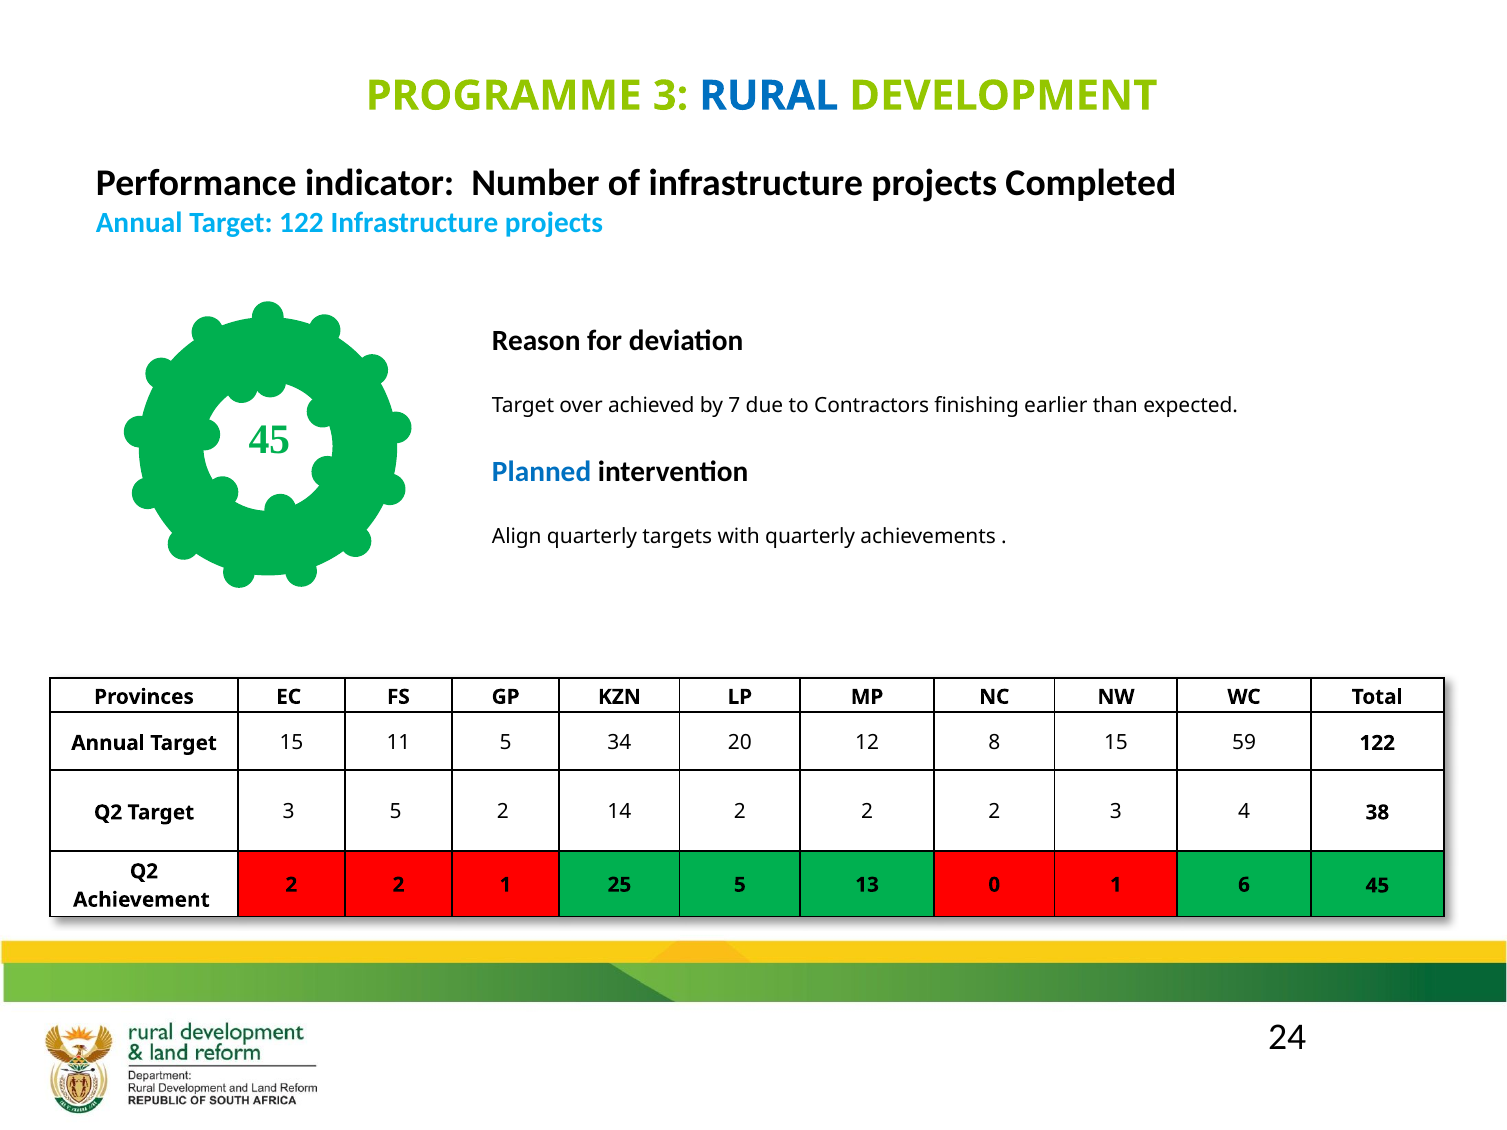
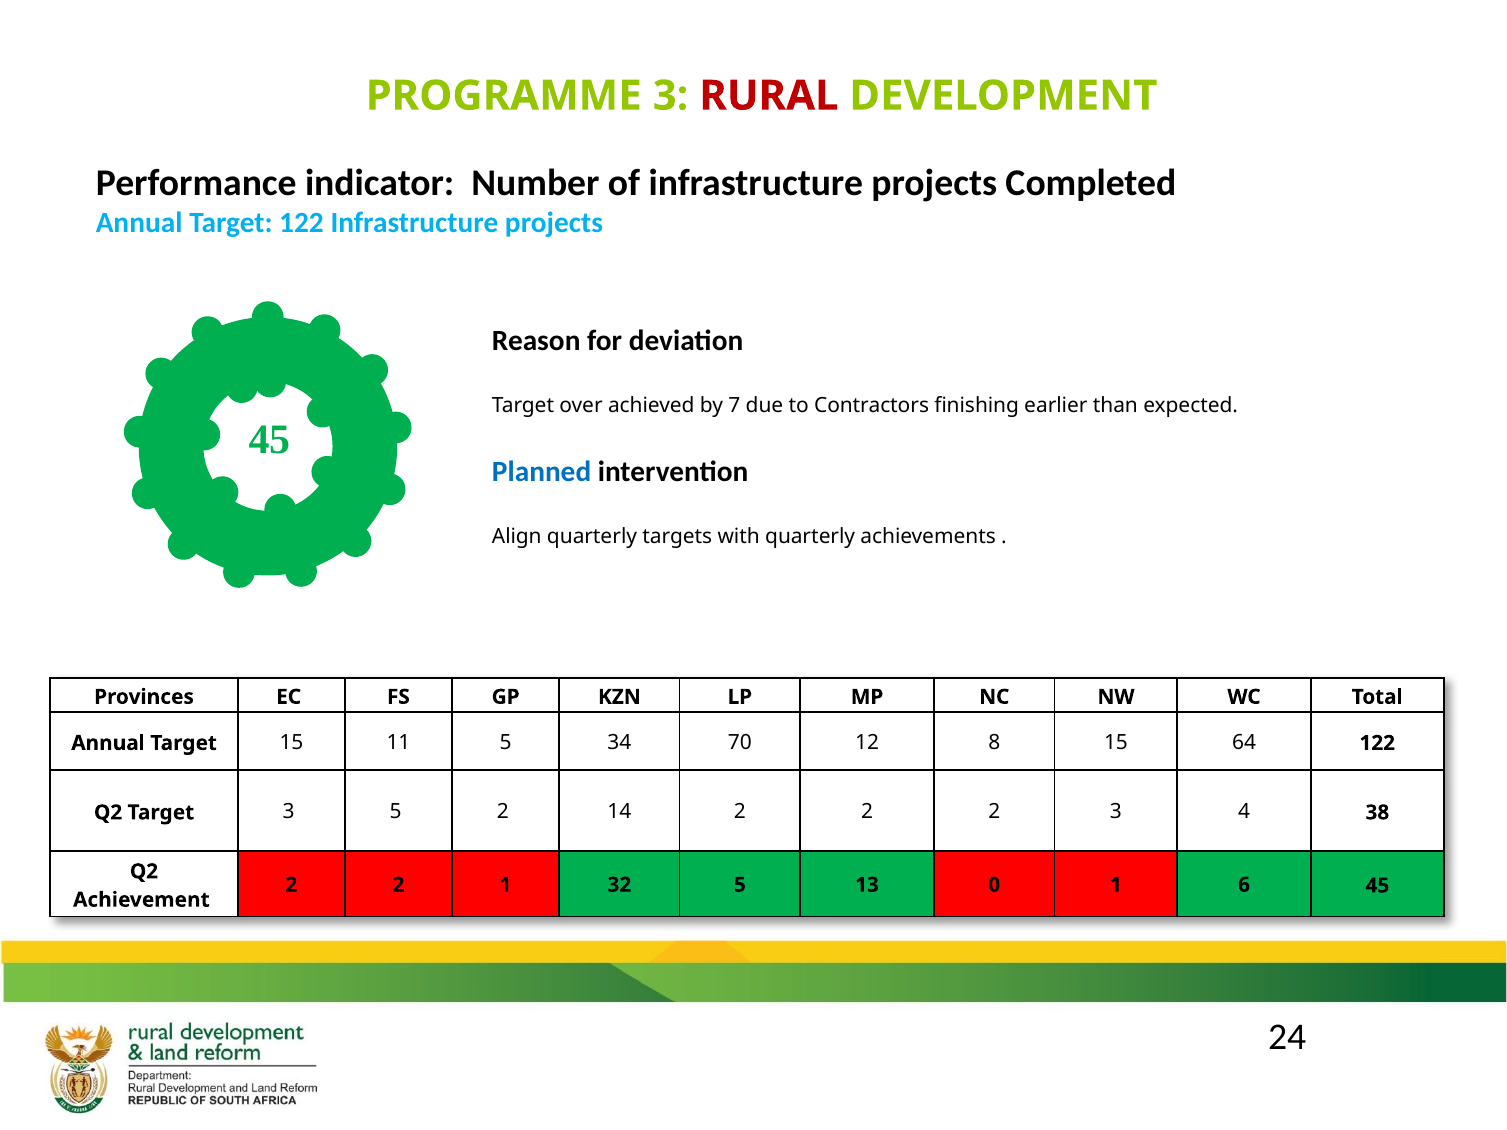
RURAL colour: blue -> red (769, 96)
20: 20 -> 70 (740, 742)
59: 59 -> 64 (1244, 742)
25: 25 -> 32 (619, 885)
